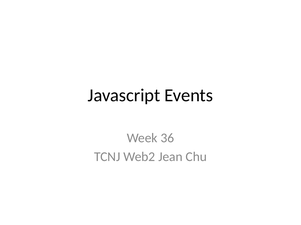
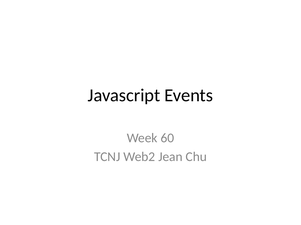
36: 36 -> 60 (167, 138)
